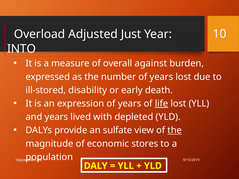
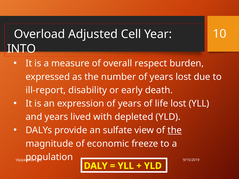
Just: Just -> Cell (131, 34)
against: against -> respect (151, 63)
ill-stored: ill-stored -> ill-report (46, 90)
life underline: present -> none (162, 104)
stores: stores -> freeze (145, 144)
